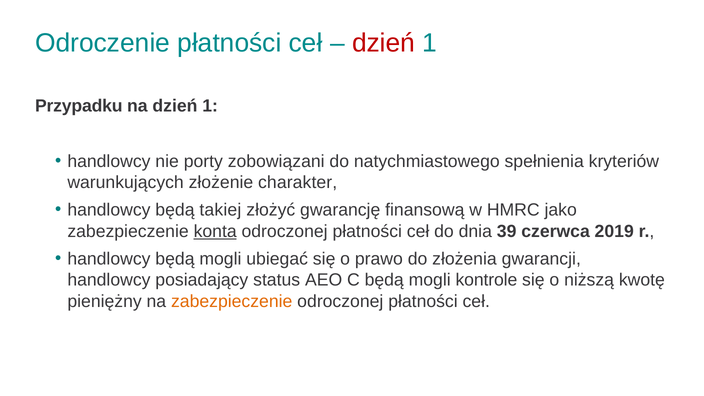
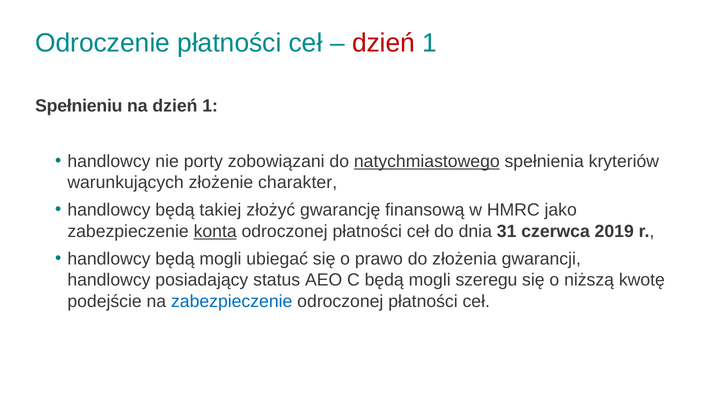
Przypadku: Przypadku -> Spełnieniu (79, 106)
natychmiastowego underline: none -> present (427, 161)
39: 39 -> 31 (507, 231)
kontrole: kontrole -> szeregu (486, 280)
pieniężny: pieniężny -> podejście (105, 301)
zabezpieczenie colour: orange -> blue (232, 301)
